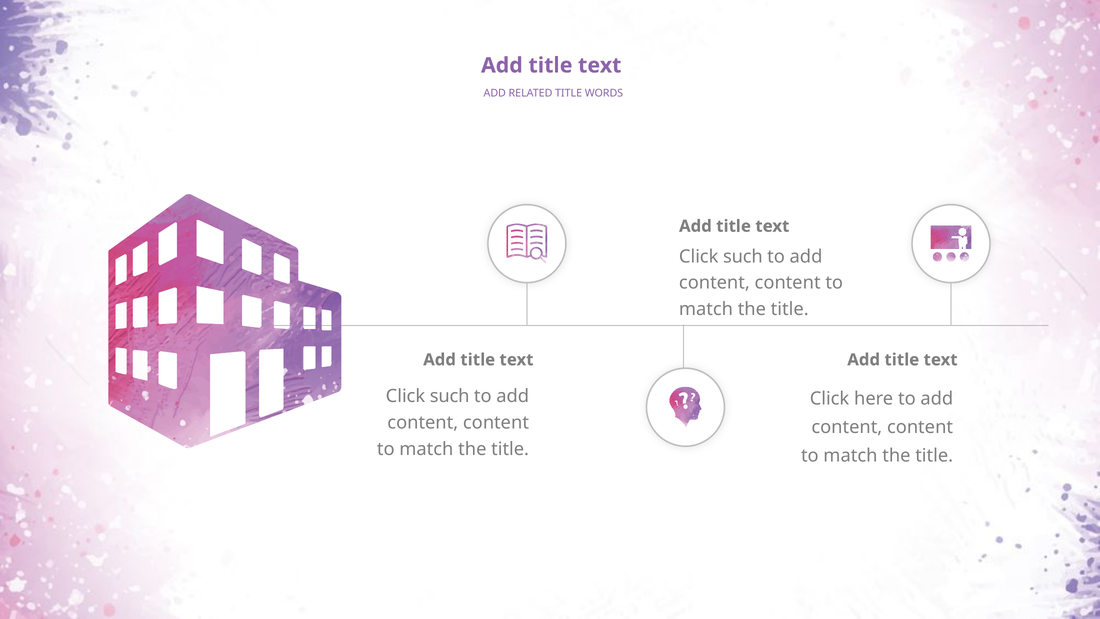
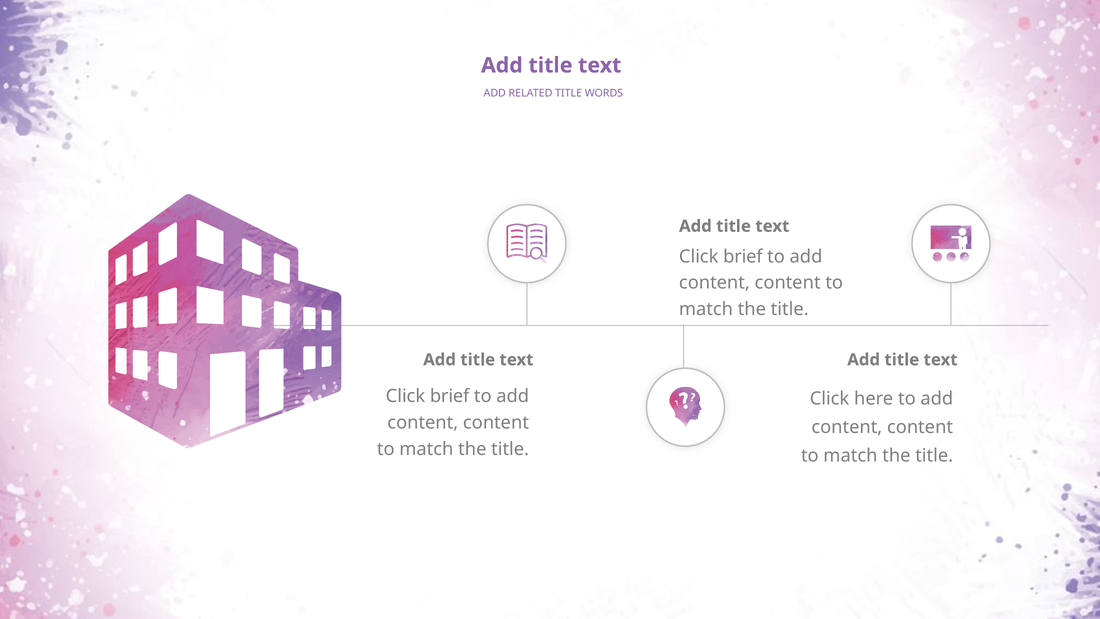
such: such -> brief (743, 256)
such: such -> brief (450, 396)
